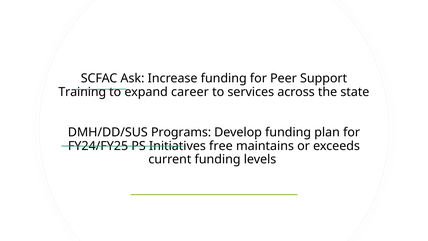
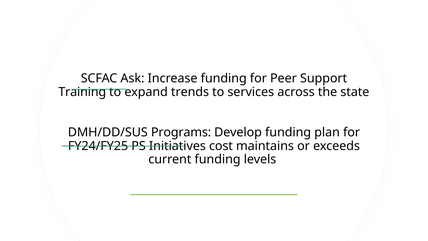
career: career -> trends (190, 92)
free: free -> cost (221, 146)
